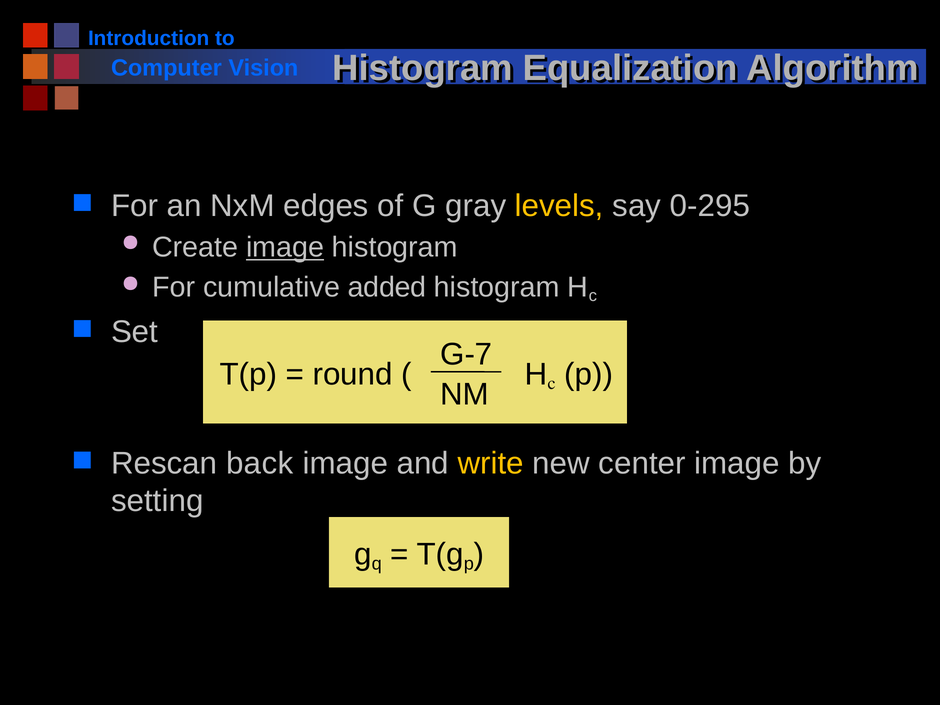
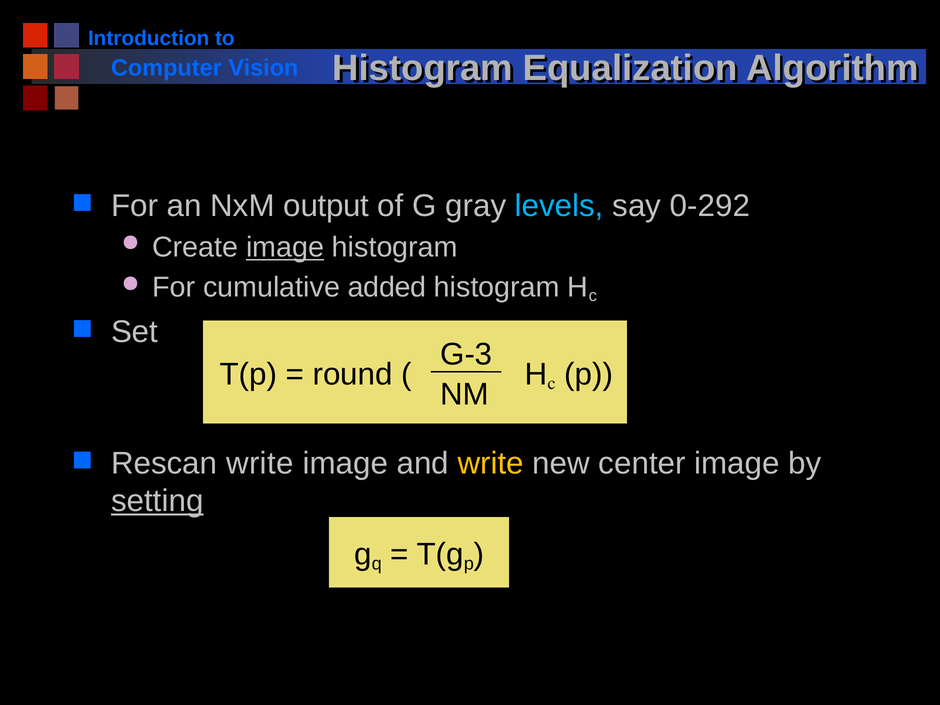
edges: edges -> output (326, 206)
levels colour: yellow -> light blue (559, 206)
0-295: 0-295 -> 0-292 (710, 206)
G-7: G-7 -> G-3 (466, 355)
Rescan back: back -> write (260, 463)
setting underline: none -> present (157, 501)
